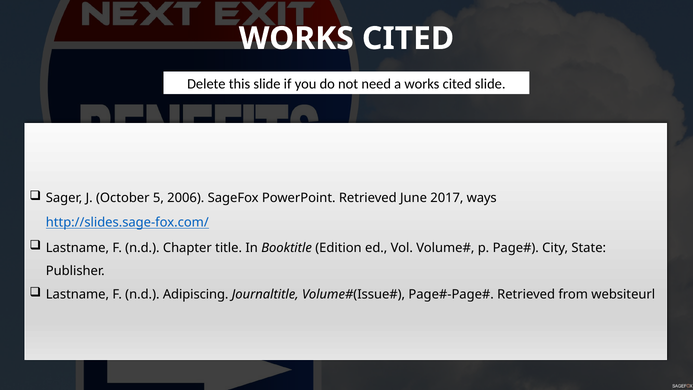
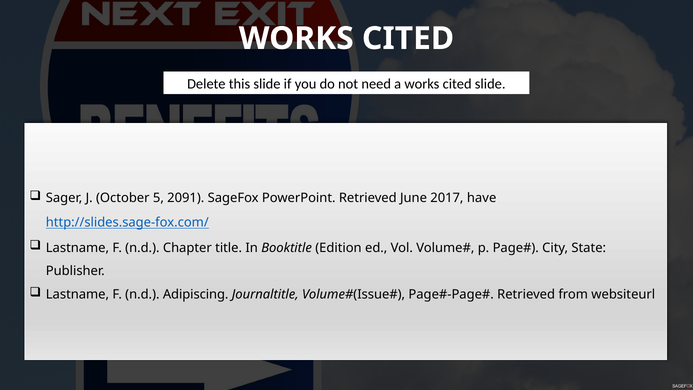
2006: 2006 -> 2091 (186, 198)
ways: ways -> have (482, 198)
